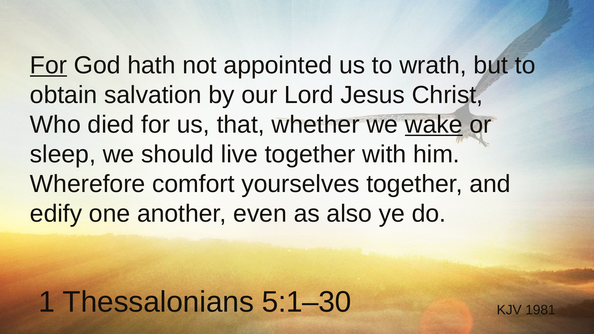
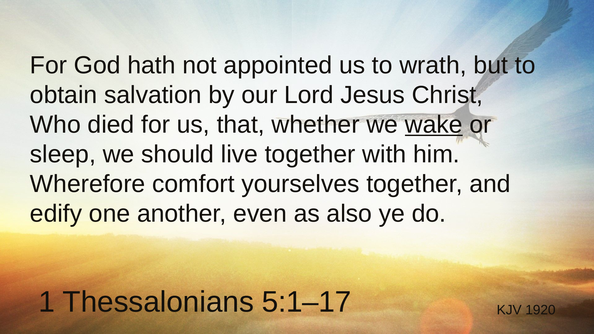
For underline: present -> none (48, 65)
5:1–30: 5:1–30 -> 5:1–17 (307, 302)
1981: 1981 -> 1920 (540, 310)
